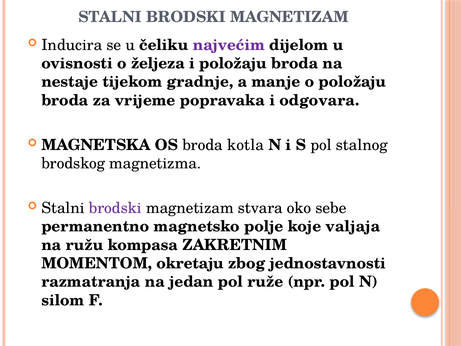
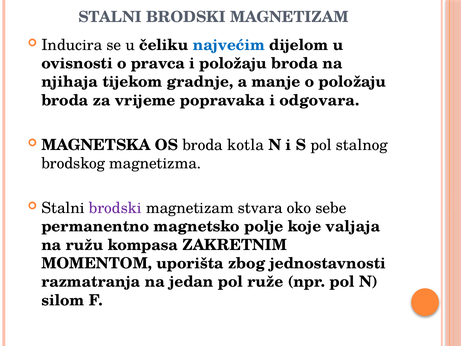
najvećim colour: purple -> blue (229, 45)
željeza: željeza -> pravca (158, 63)
nestaje: nestaje -> njihaja (70, 82)
okretaju: okretaju -> uporišta (190, 263)
